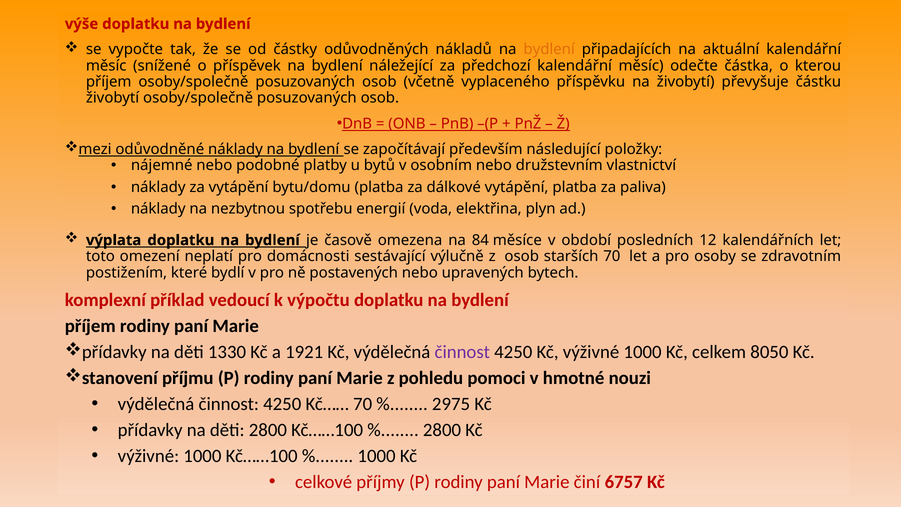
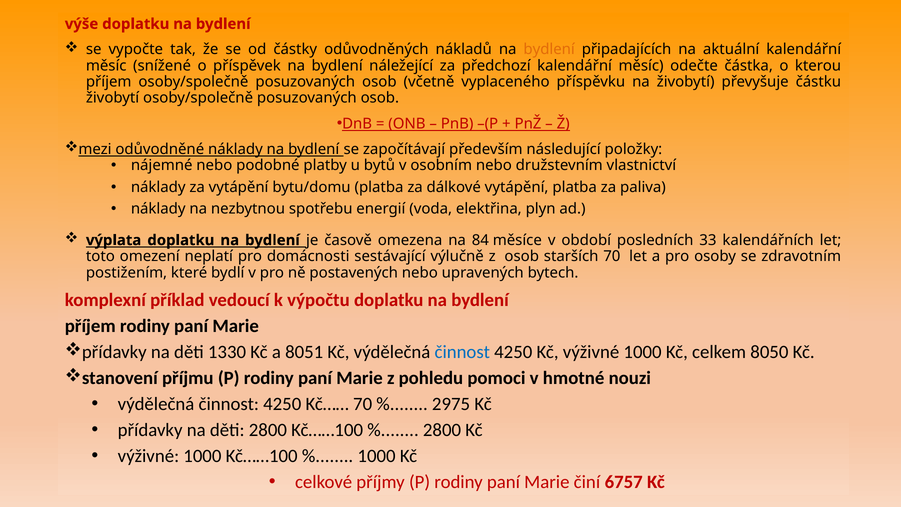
12: 12 -> 33 (708, 240)
1921: 1921 -> 8051 (304, 352)
činnost colour: purple -> blue (462, 352)
